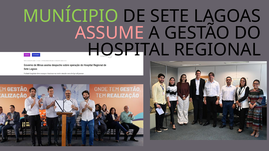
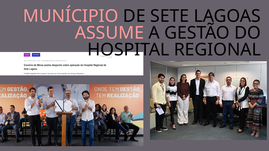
MUNÍCIPIO colour: light green -> pink (71, 16)
